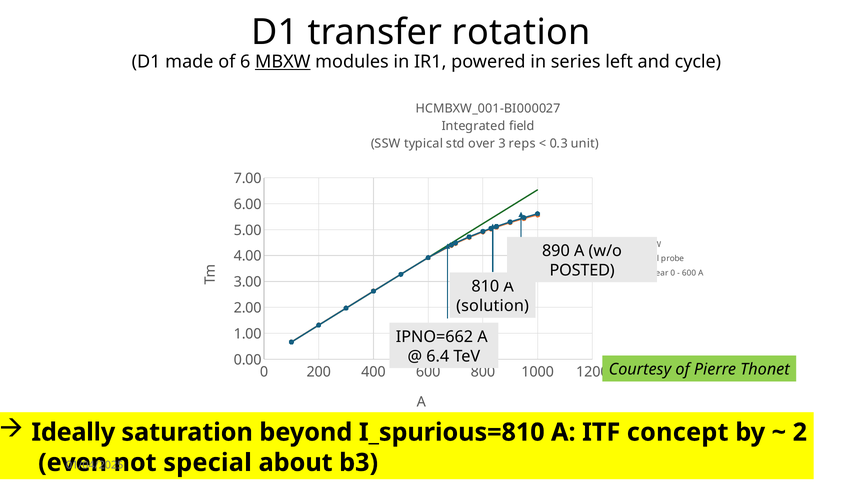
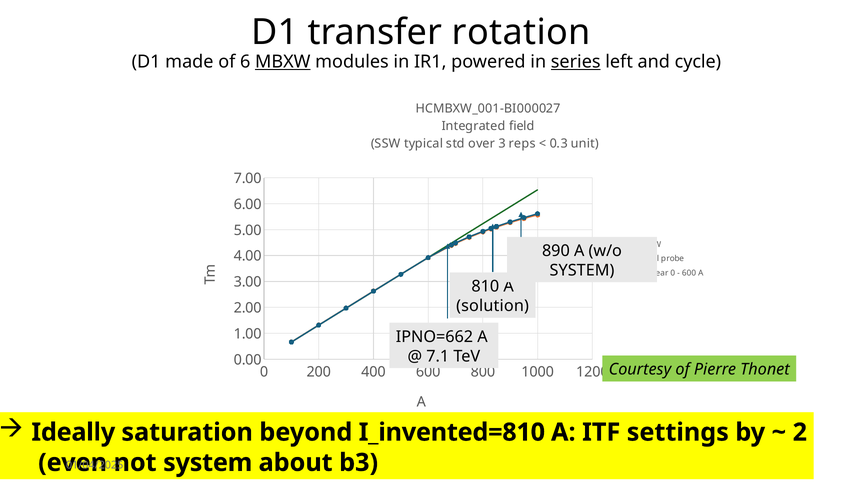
series underline: none -> present (576, 62)
POSTED: POSTED -> SYSTEM (582, 270)
6.4: 6.4 -> 7.1 (438, 356)
I_spurious=810: I_spurious=810 -> I_invented=810 (452, 432)
concept: concept -> settings (678, 432)
not special: special -> system (208, 462)
